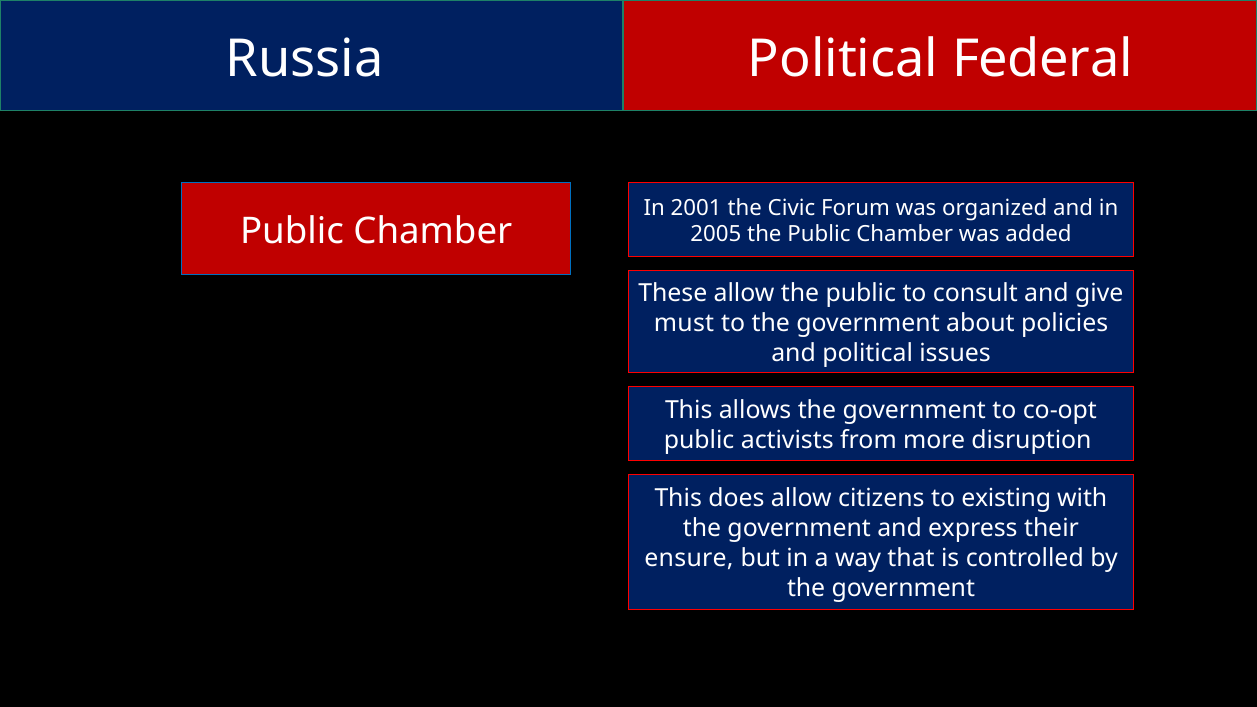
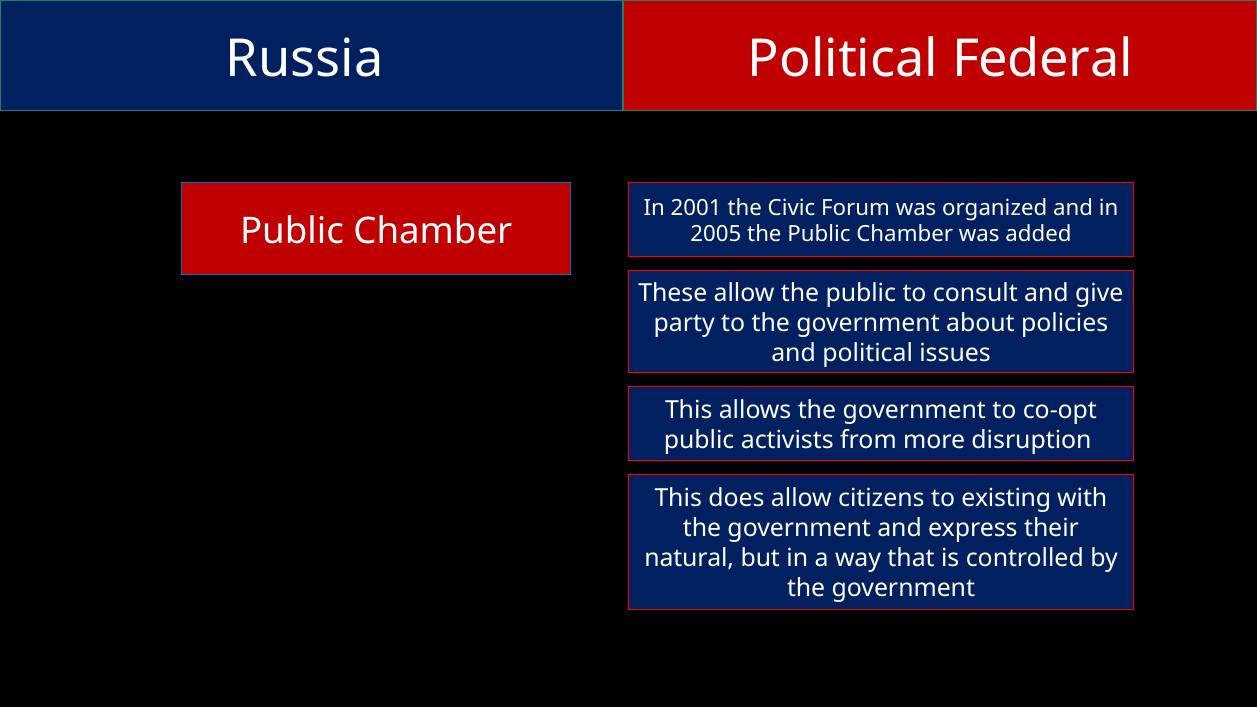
must: must -> party (684, 323)
ensure: ensure -> natural (689, 558)
